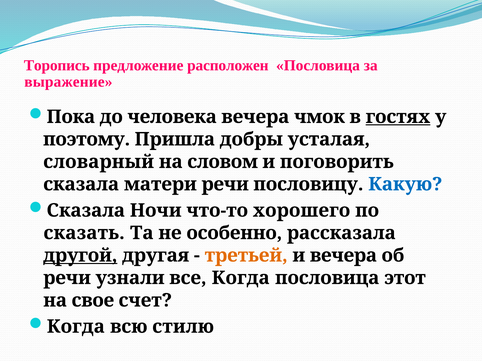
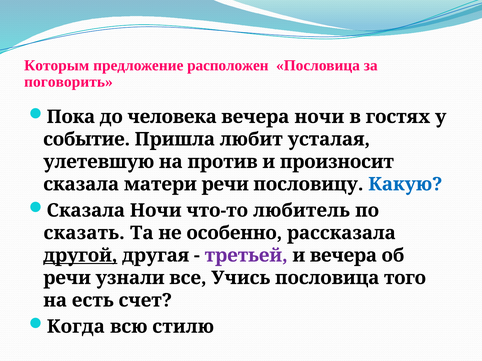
Торопись: Торопись -> Которым (57, 65)
выражение: выражение -> поговорить (68, 82)
вечера чмок: чмок -> ночи (319, 117)
гостях underline: present -> none (398, 117)
поэтому: поэтому -> событие (87, 139)
добры: добры -> любит (251, 139)
словарный: словарный -> улетевшую (99, 162)
словом: словом -> против (223, 162)
поговорить: поговорить -> произносит (337, 162)
хорошего: хорошего -> любитель (302, 211)
третьей colour: orange -> purple (246, 256)
все Когда: Когда -> Учись (241, 278)
этот: этот -> того (405, 278)
свое: свое -> есть (93, 301)
